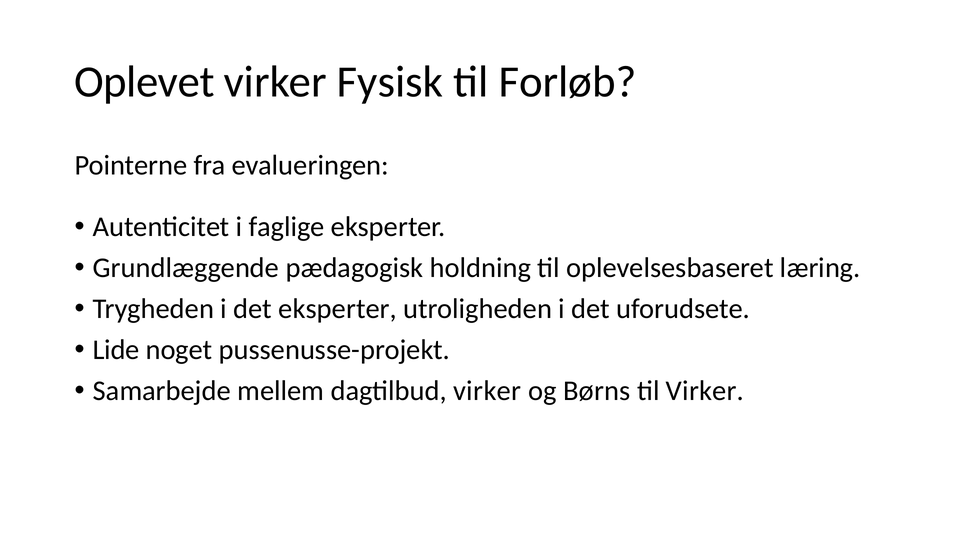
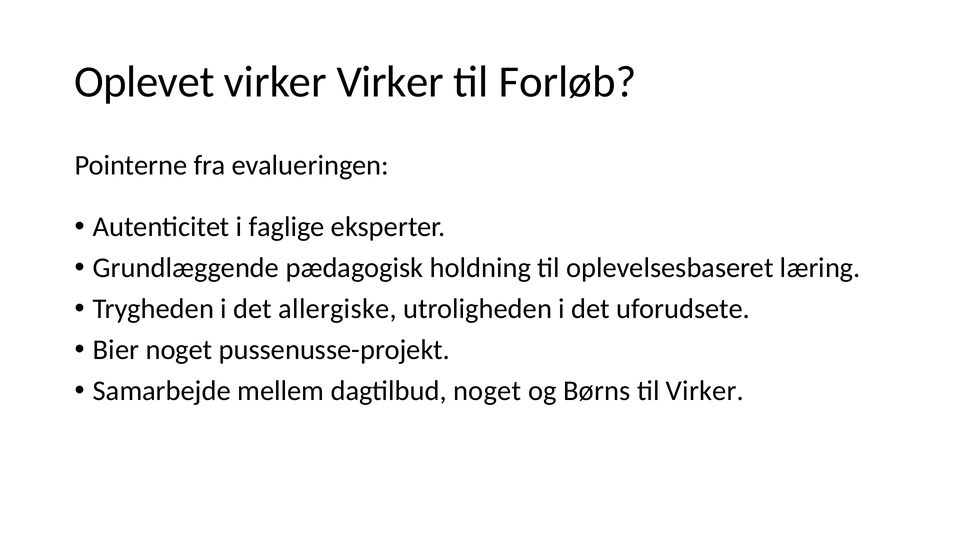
virker Fysisk: Fysisk -> Virker (390, 82)
det eksperter: eksperter -> allergiske (338, 309)
Lide: Lide -> Bier (116, 350)
dagtilbud virker: virker -> noget (487, 391)
